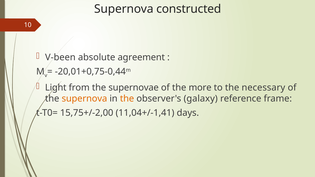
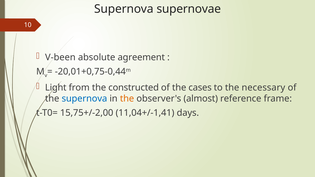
constructed: constructed -> supernovae (189, 9)
supernovae: supernovae -> constructed (134, 88)
more: more -> cases (200, 88)
supernova colour: orange -> blue (84, 99)
galaxy: galaxy -> almost (201, 99)
